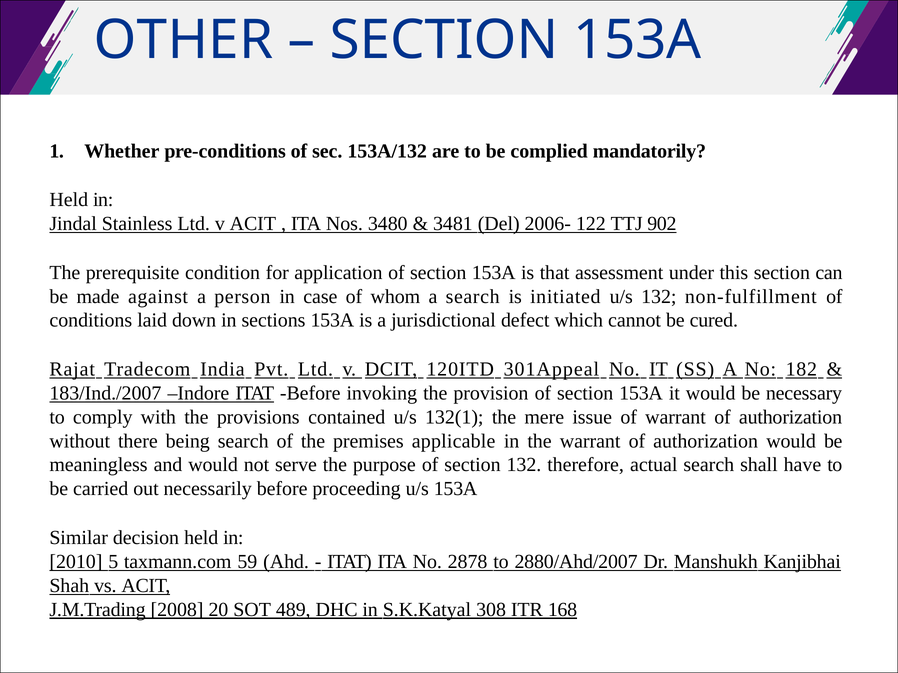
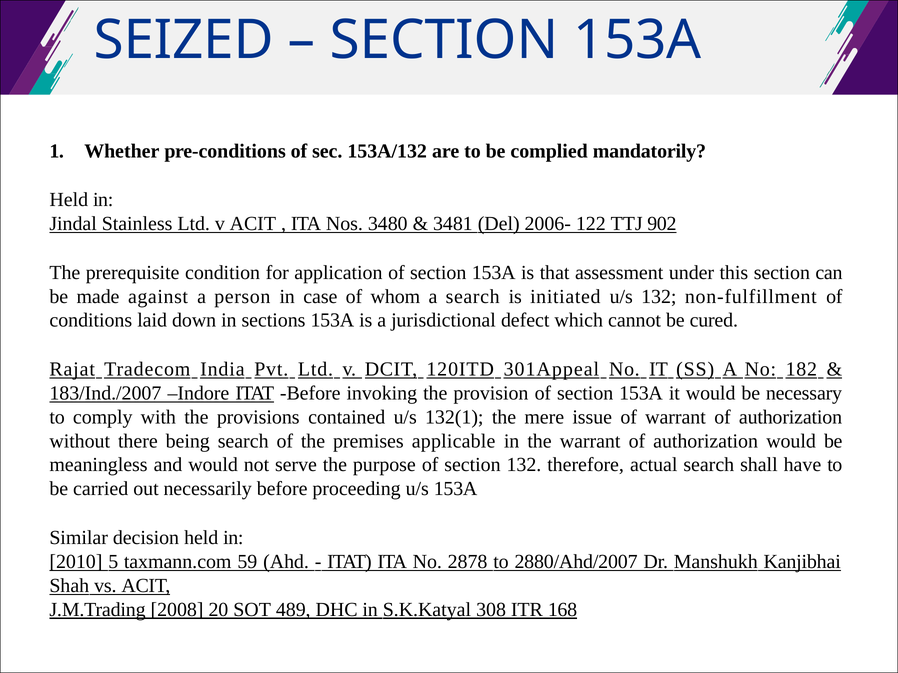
OTHER: OTHER -> SEIZED (184, 40)
